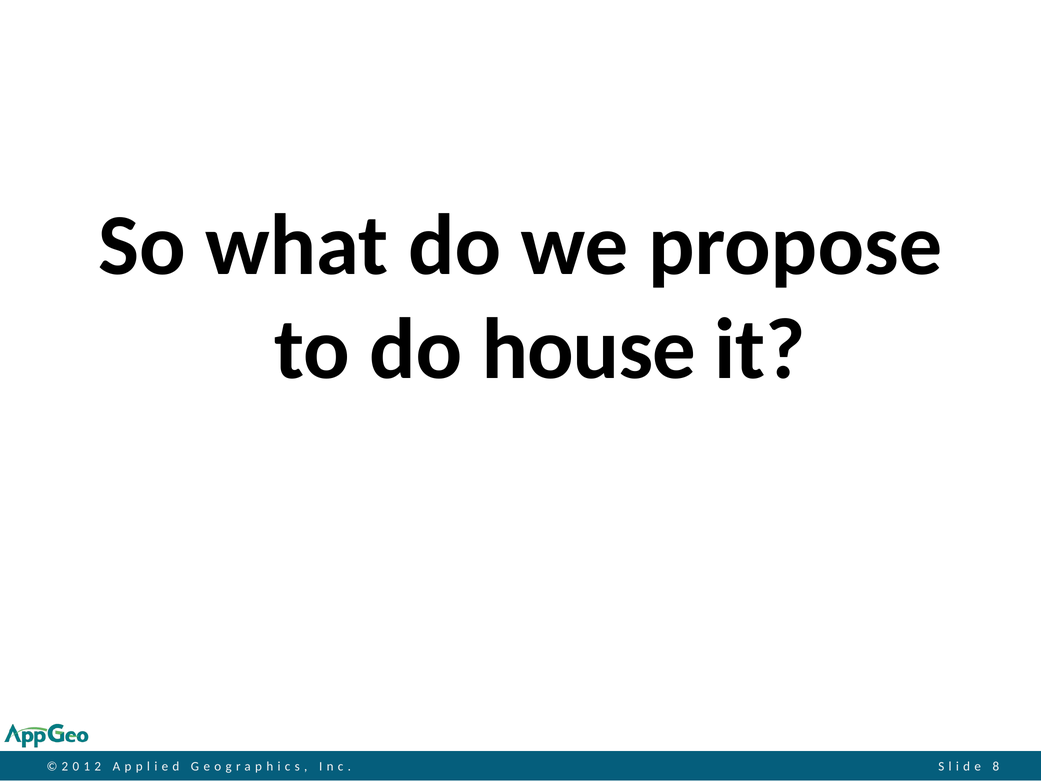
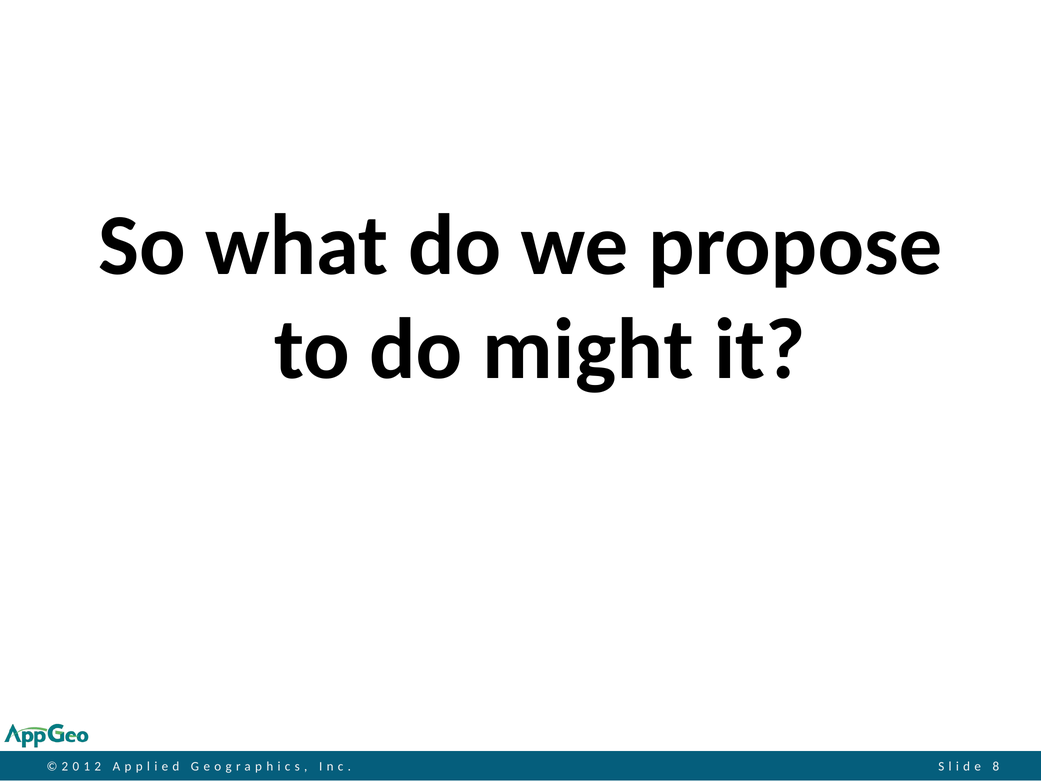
house: house -> might (588, 350)
